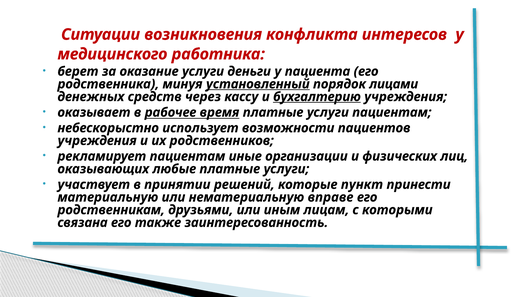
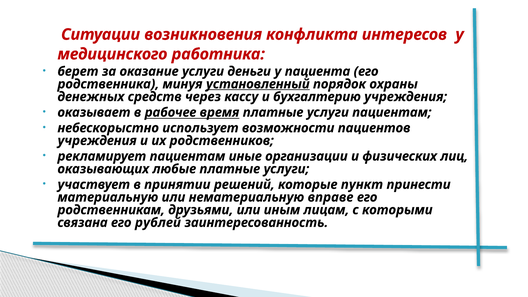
лицами: лицами -> охраны (394, 84)
бухгалтерию underline: present -> none (317, 97)
также: также -> рублей (158, 223)
